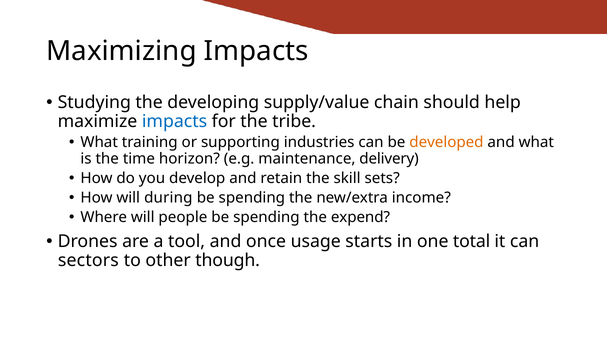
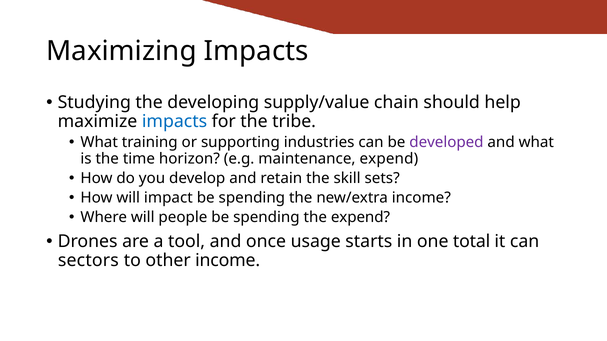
developed colour: orange -> purple (446, 143)
maintenance delivery: delivery -> expend (389, 159)
during: during -> impact (168, 198)
other though: though -> income (228, 261)
